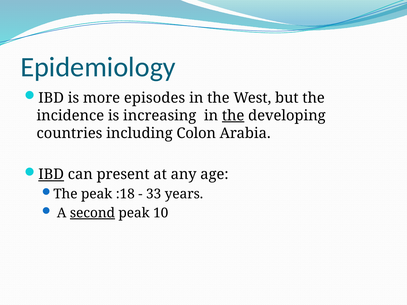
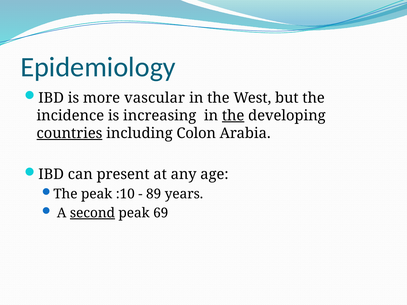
episodes: episodes -> vascular (155, 98)
countries underline: none -> present (69, 133)
IBD underline: present -> none (51, 175)
:18: :18 -> :10 (125, 194)
33: 33 -> 89 (154, 194)
10: 10 -> 69 (161, 213)
